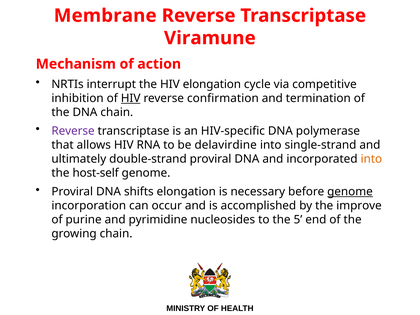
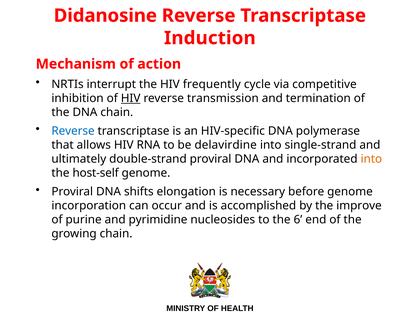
Membrane: Membrane -> Didanosine (105, 16)
Viramune: Viramune -> Induction (210, 38)
HIV elongation: elongation -> frequently (212, 84)
confirmation: confirmation -> transmission (223, 98)
Reverse colour: purple -> blue (73, 131)
genome underline: present -> none (350, 192)
5: 5 -> 6 (298, 220)
